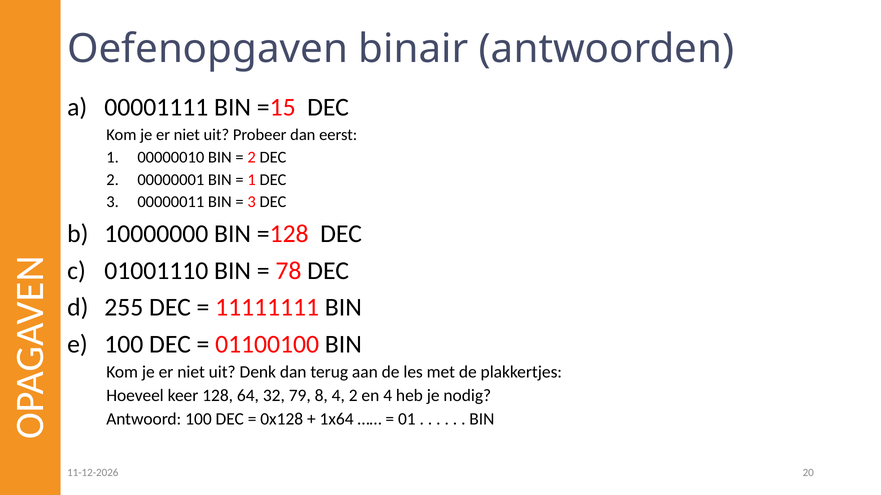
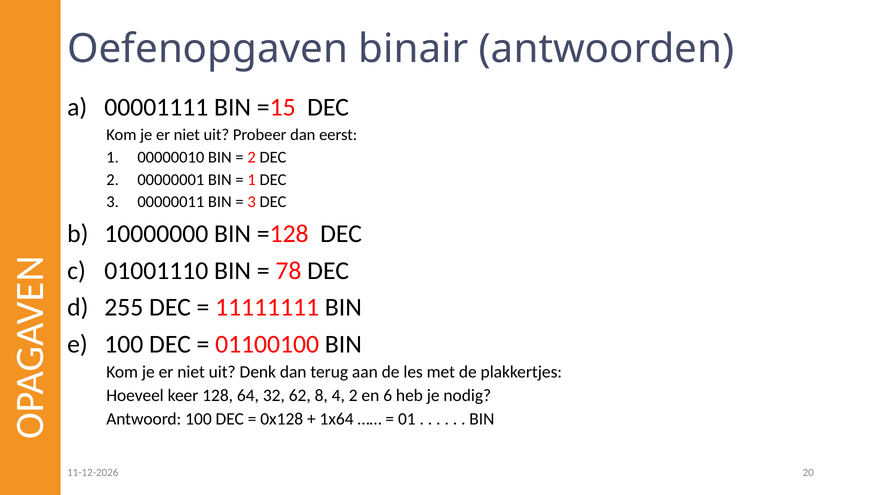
79: 79 -> 62 (300, 396)
en 4: 4 -> 6 (388, 396)
